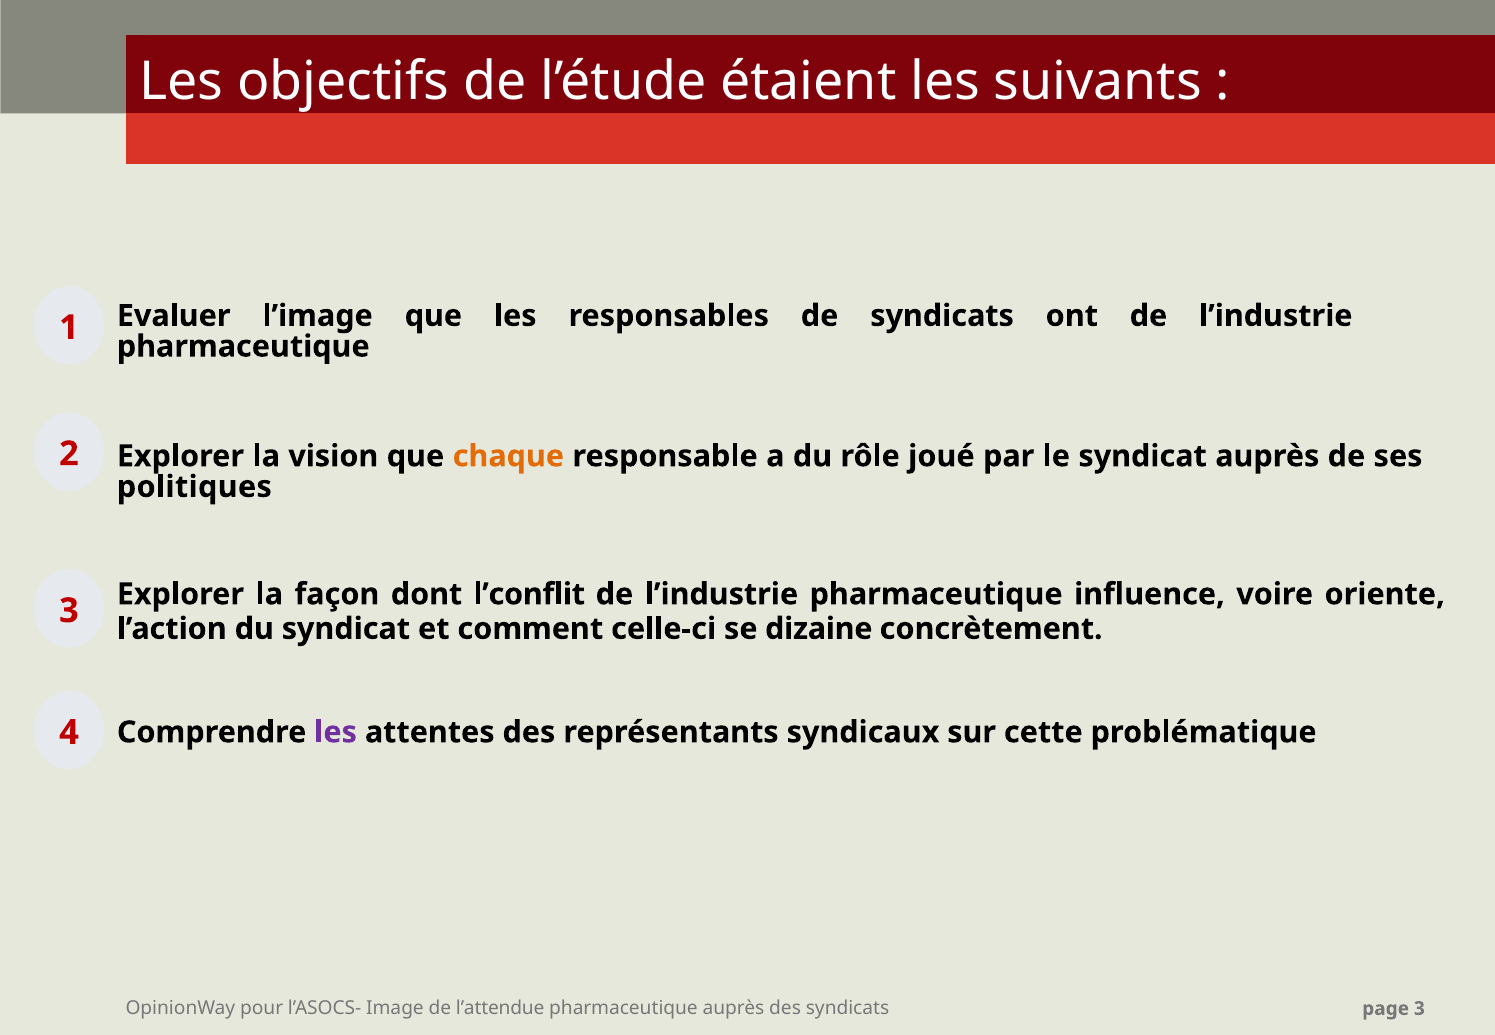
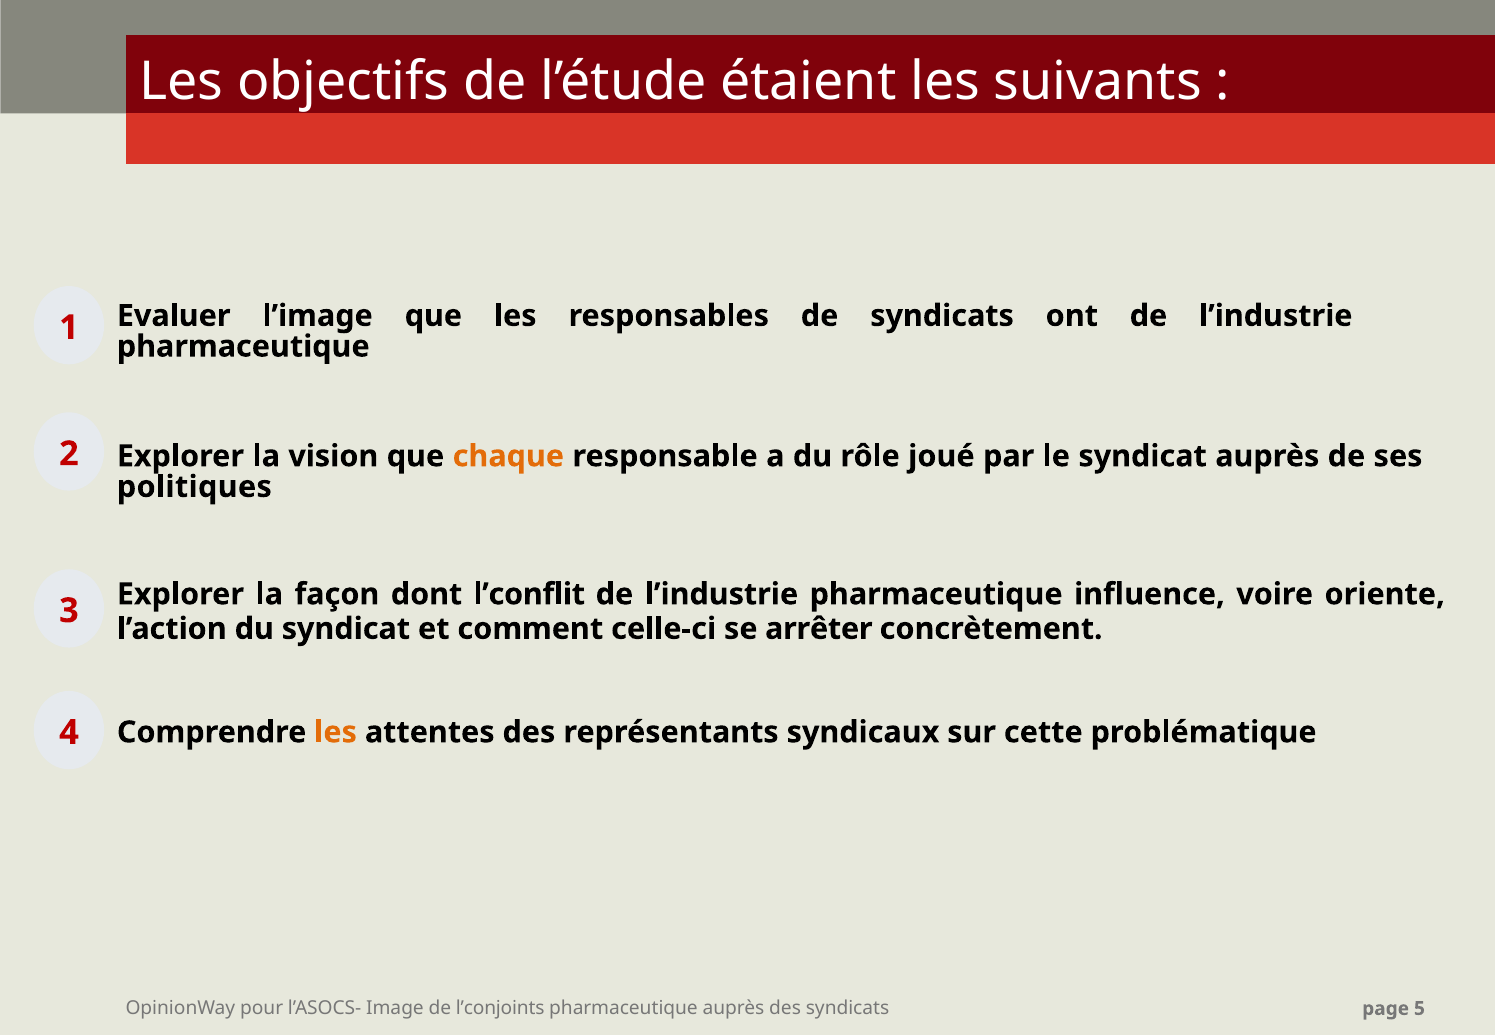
dizaine: dizaine -> arrêter (819, 629)
les colour: purple -> orange (336, 732)
l’attendue: l’attendue -> l’conjoints (500, 1009)
3: 3 -> 5 (1419, 1009)
